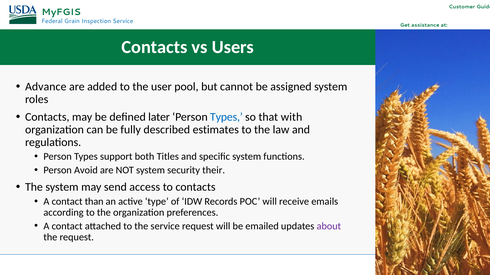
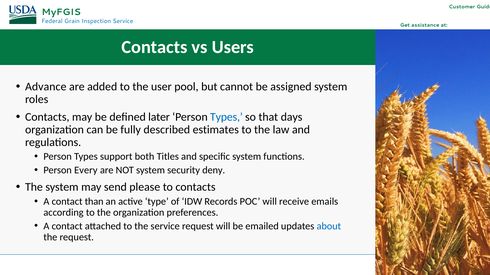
with: with -> days (292, 117)
Avoid: Avoid -> Every (86, 171)
their: their -> deny (214, 171)
access: access -> please (145, 187)
about colour: purple -> blue (329, 226)
